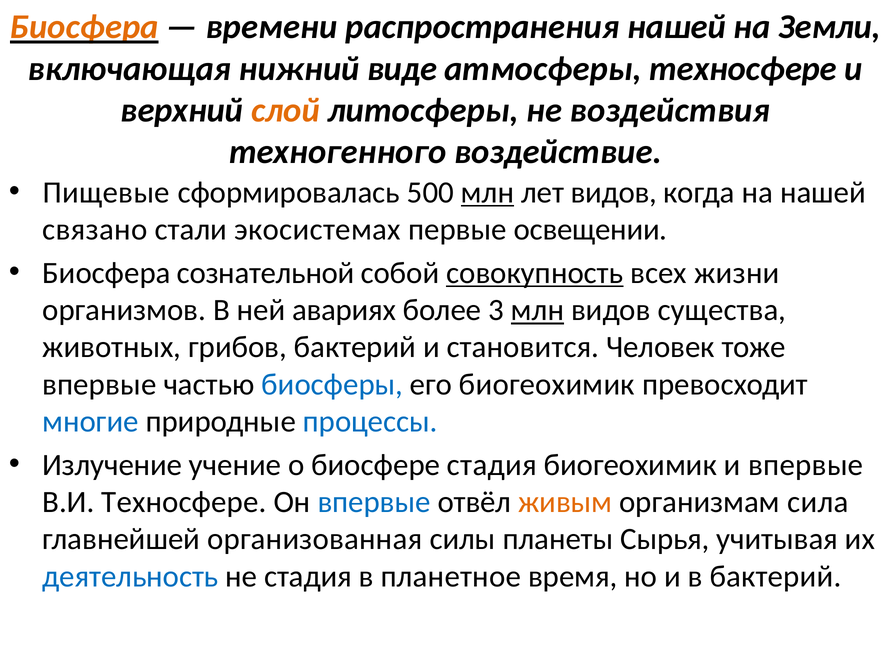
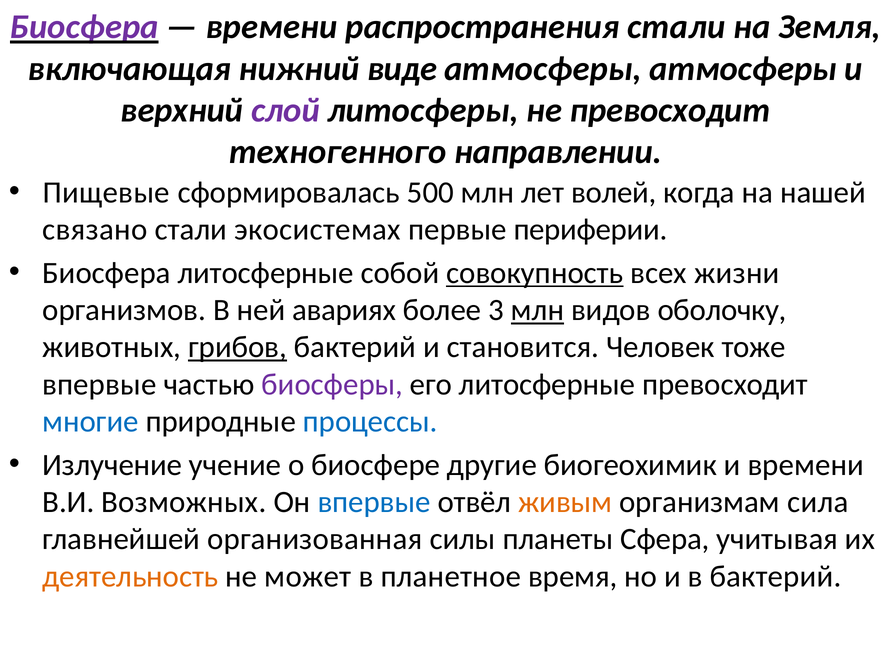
Биосфера colour: orange -> purple (84, 27)
распространения нашей: нашей -> стали (676, 27)
Земли: Земли -> Земля (830, 27)
атмосферы техносфере: техносфере -> атмосферы (743, 69)
слой colour: orange -> purple (285, 110)
не воздействия: воздействия -> превосходит (670, 110)
воздействие: воздействие -> направлении (558, 152)
млн underline: present -> none (487, 192)
лет видов: видов -> волей (614, 192)
освещении: освещении -> периферии (591, 229)
Биосфера сознательной: сознательной -> литосферные (266, 273)
существа: существа -> оболочку (722, 310)
грибов underline: none -> present (238, 347)
биосферы colour: blue -> purple (332, 384)
его биогеохимик: биогеохимик -> литосферные (547, 384)
биосфере стадия: стадия -> другие (492, 464)
и впервые: впервые -> времени (806, 464)
В.И Техносфере: Техносфере -> Возможных (184, 501)
Сырья: Сырья -> Сфера (665, 539)
деятельность colour: blue -> orange (130, 576)
не стадия: стадия -> может (308, 576)
